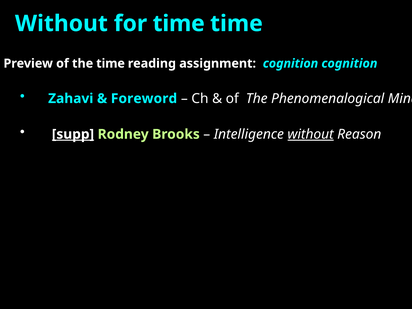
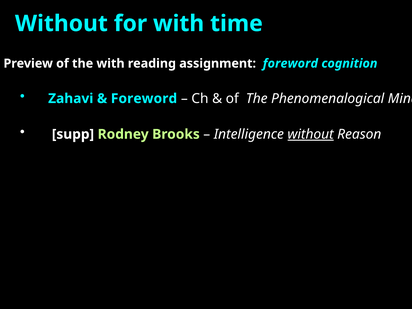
for time: time -> with (179, 24)
the time: time -> with (110, 63)
assignment cognition: cognition -> foreword (290, 63)
supp underline: present -> none (73, 134)
